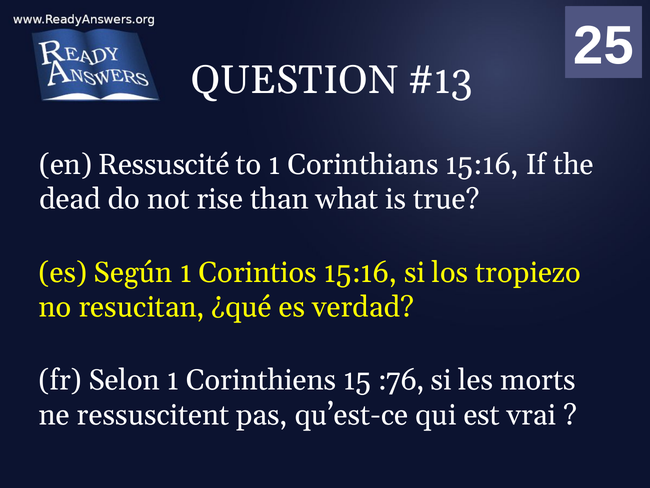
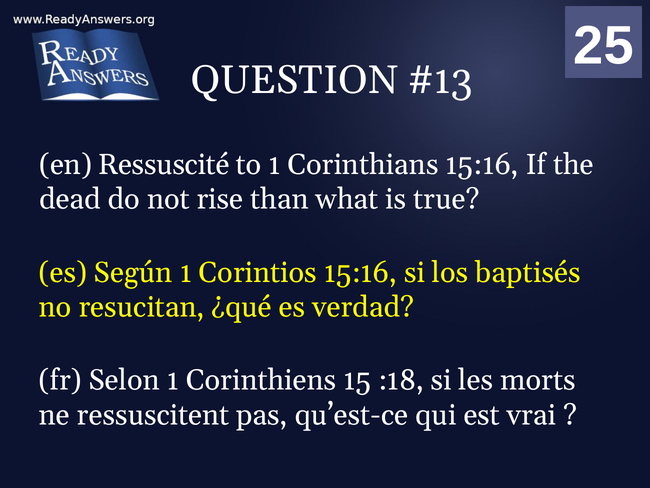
tropiezo: tropiezo -> baptisés (528, 272)
:76: :76 -> :18 (401, 380)
